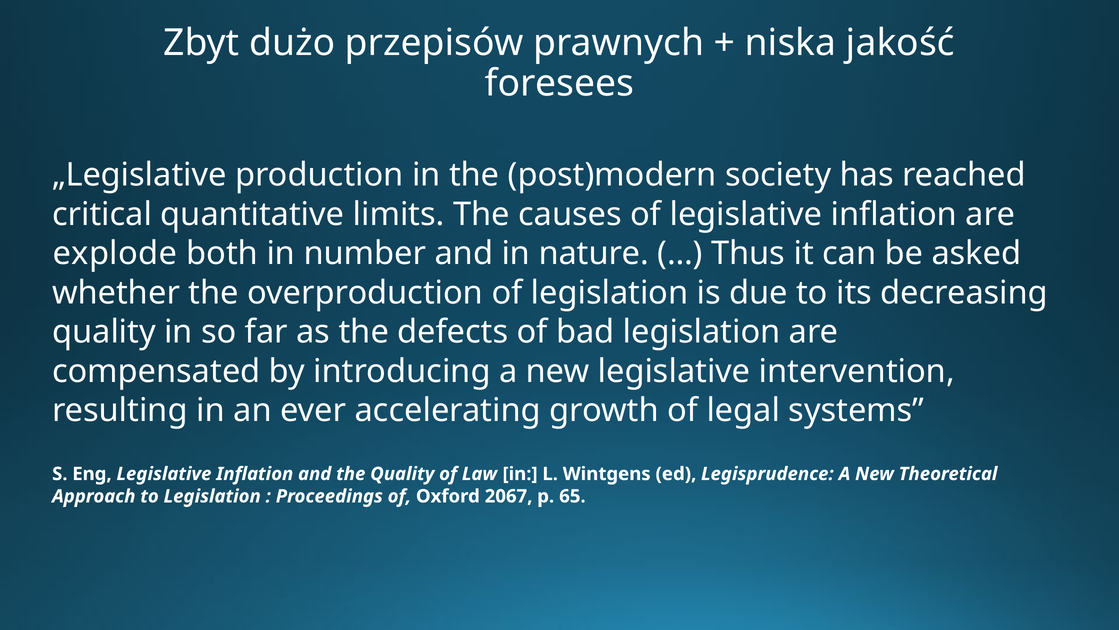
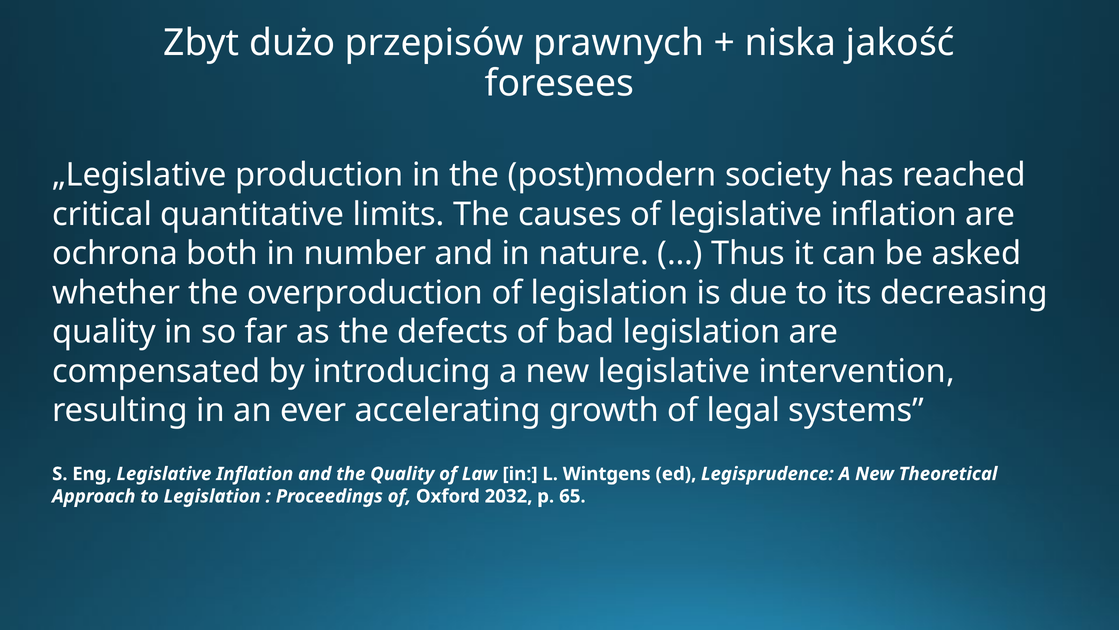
explode: explode -> ochrona (115, 253)
2067: 2067 -> 2032 (509, 496)
